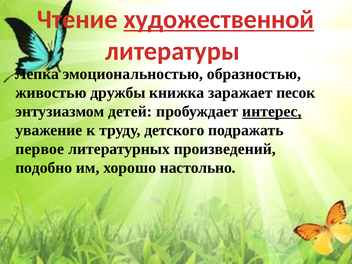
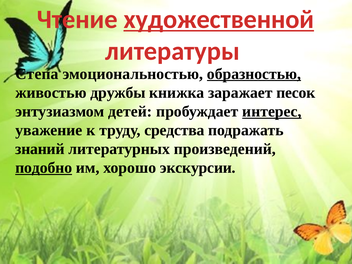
Лепка: Лепка -> Степа (37, 74)
образностью underline: none -> present (254, 74)
детского: детского -> средства (174, 130)
первое: первое -> знаний (40, 149)
подобно underline: none -> present (44, 168)
настольно: настольно -> экскурсии (198, 168)
